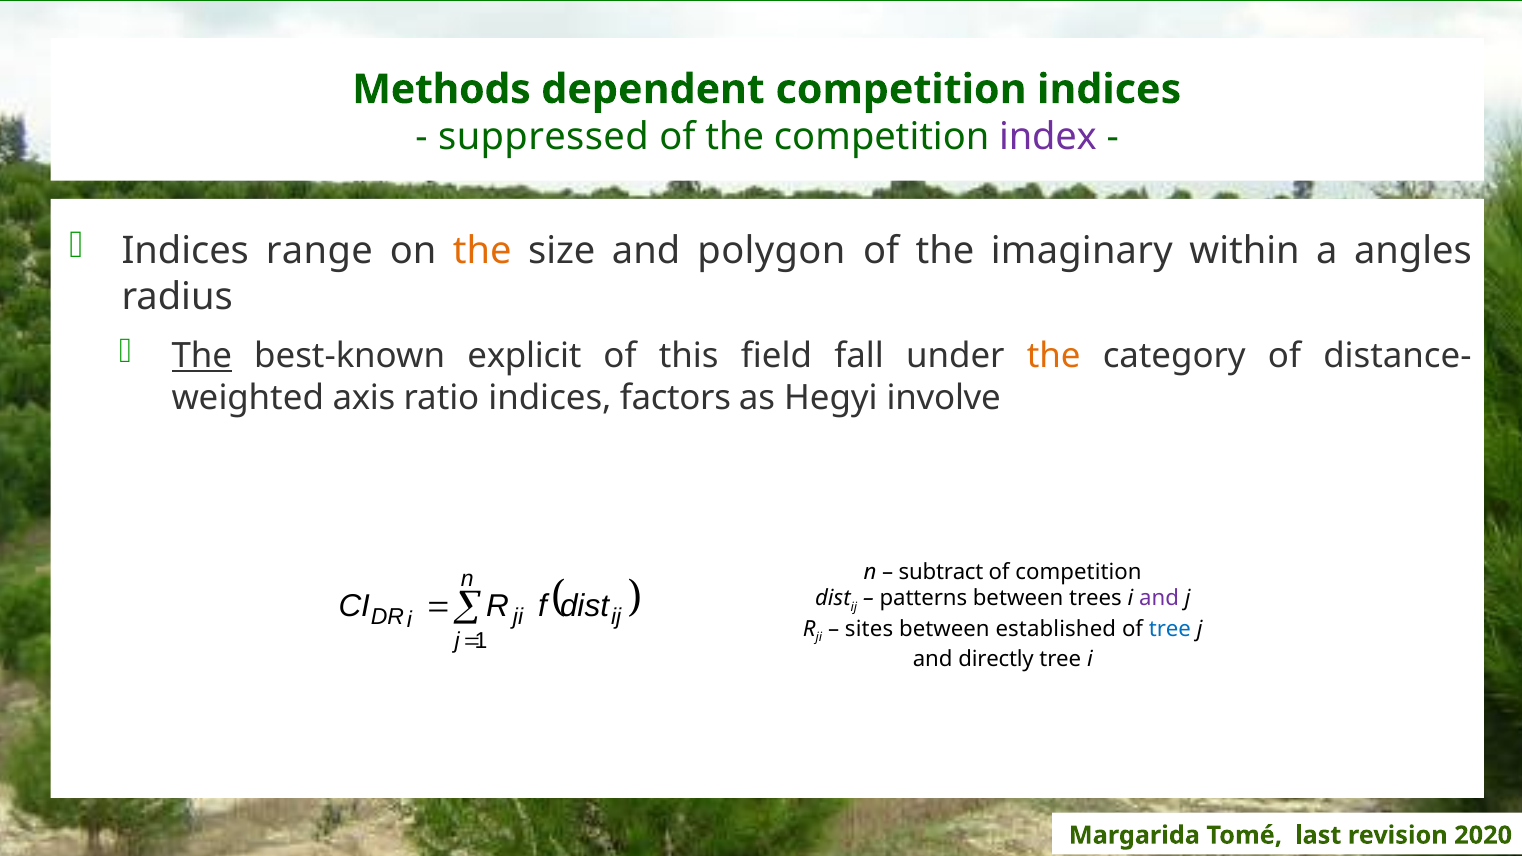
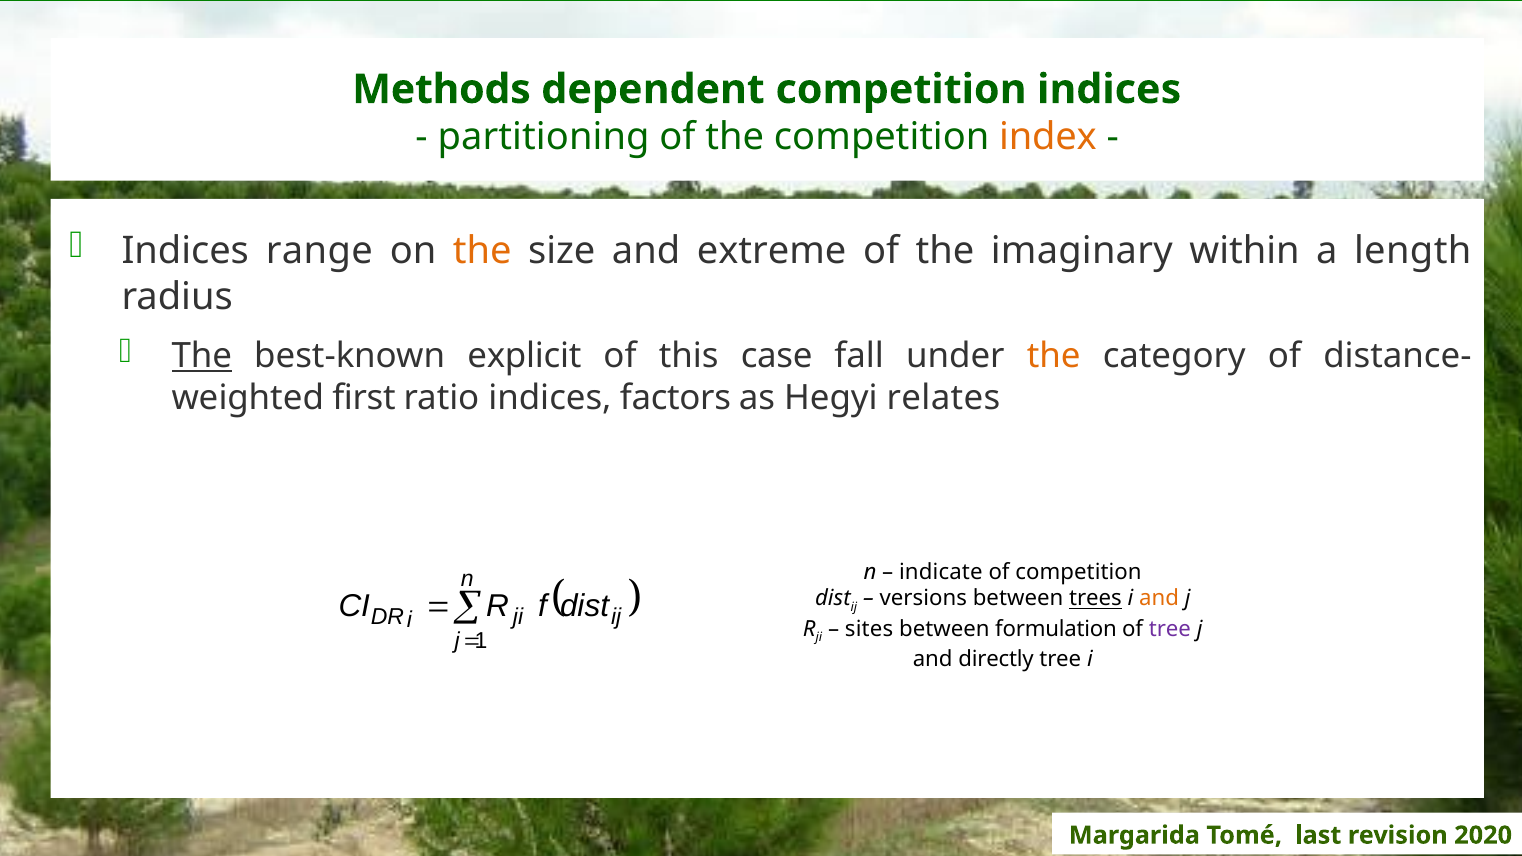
suppressed: suppressed -> partitioning (544, 137)
index colour: purple -> orange (1048, 137)
polygon: polygon -> extreme (772, 251)
angles: angles -> length (1413, 251)
field: field -> case (777, 356)
axis: axis -> first (364, 398)
involve: involve -> relates (943, 398)
subtract: subtract -> indicate (941, 572)
patterns: patterns -> versions (923, 599)
trees underline: none -> present (1095, 599)
and colour: purple -> orange (1159, 599)
established: established -> formulation (1056, 629)
tree colour: blue -> purple (1170, 629)
